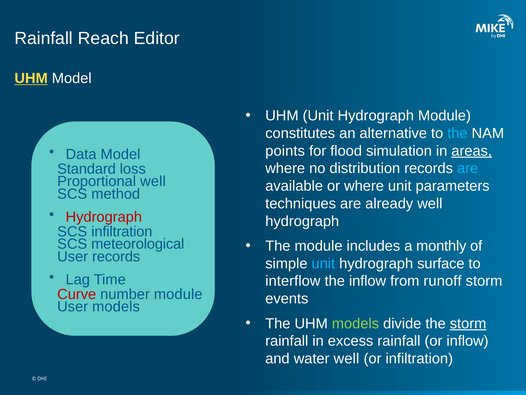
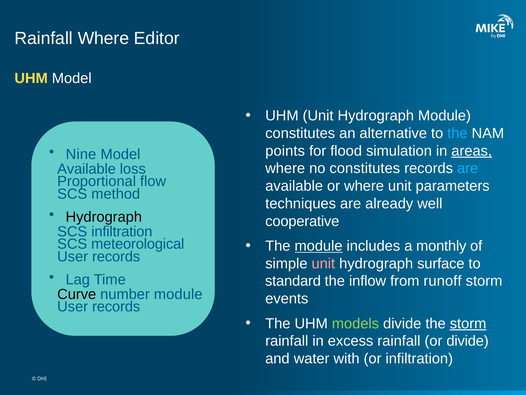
Rainfall Reach: Reach -> Where (103, 38)
UHM underline: present -> none (31, 78)
Data: Data -> Nine (81, 154)
no distribution: distribution -> constitutes (365, 168)
Standard: Standard -> Available (87, 169)
Proportional well: well -> flow (153, 181)
Hydrograph colour: red -> black (104, 217)
hydrograph: hydrograph -> cooperative (302, 221)
module underline: none -> present (319, 246)
unit colour: light blue -> pink (323, 263)
interflow: interflow -> standard (293, 281)
Curve colour: red -> black (77, 294)
models: models -> records (116, 306)
or inflow: inflow -> divide (468, 341)
water well: well -> with (347, 358)
